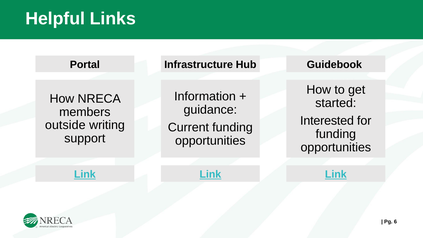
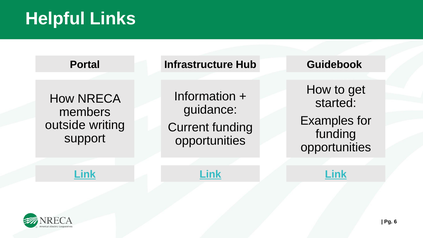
Interested: Interested -> Examples (327, 121)
